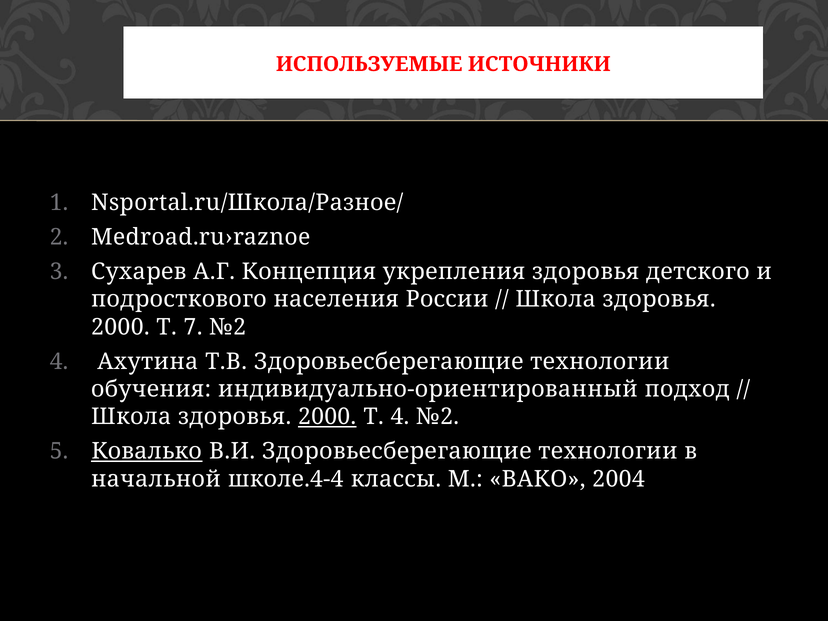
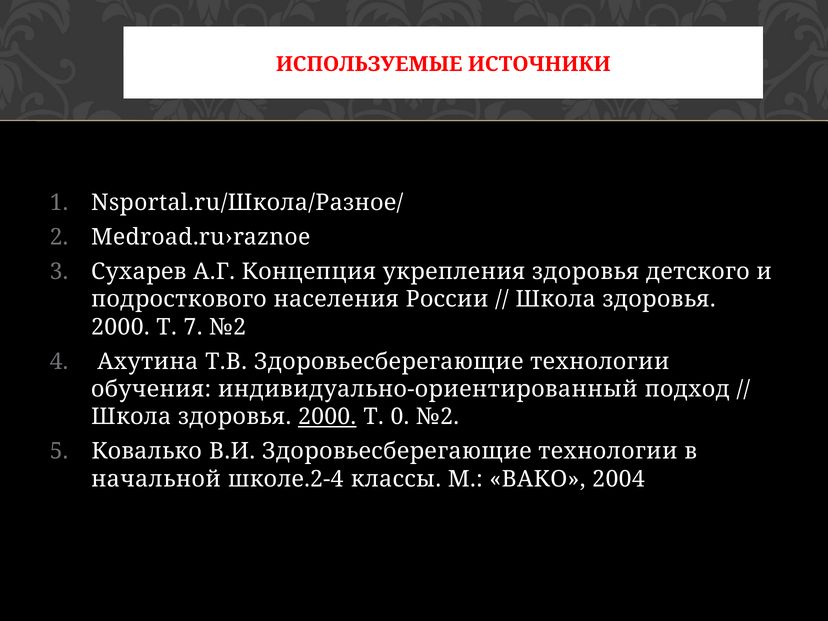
Т 4: 4 -> 0 (400, 417)
Ковалько underline: present -> none (147, 451)
школе.4-4: школе.4-4 -> школе.2-4 (286, 479)
